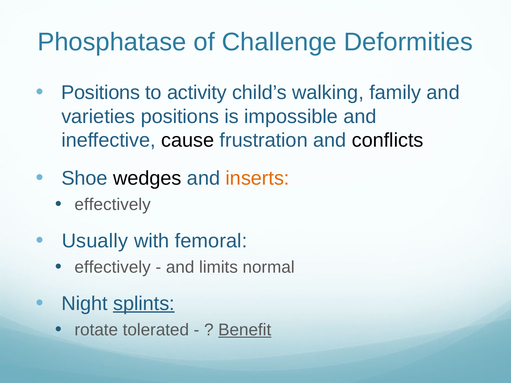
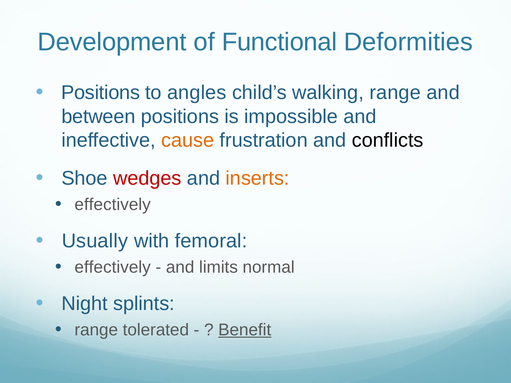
Phosphatase: Phosphatase -> Development (112, 42)
Challenge: Challenge -> Functional (279, 42)
activity: activity -> angles (197, 93)
walking family: family -> range (395, 93)
varieties: varieties -> between (98, 117)
cause colour: black -> orange (188, 140)
wedges colour: black -> red (147, 178)
splints underline: present -> none (144, 304)
rotate: rotate -> range (96, 330)
